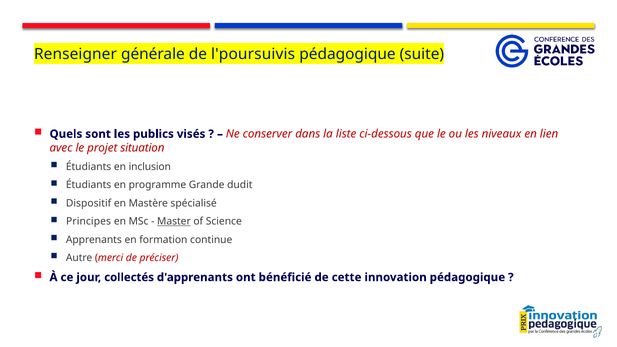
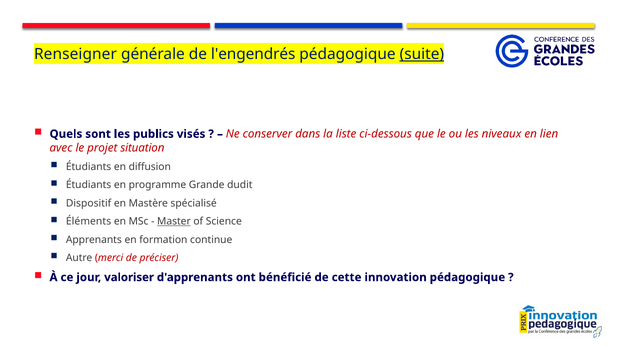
l'poursuivis: l'poursuivis -> l'engendrés (253, 54)
suite underline: none -> present (422, 54)
inclusion: inclusion -> diffusion (150, 167)
Principes: Principes -> Éléments (89, 222)
collectés: collectés -> valoriser (129, 277)
